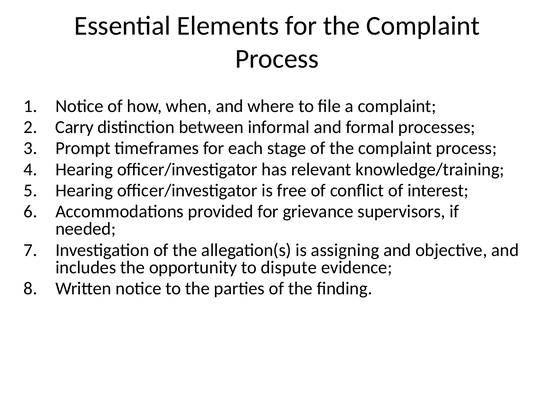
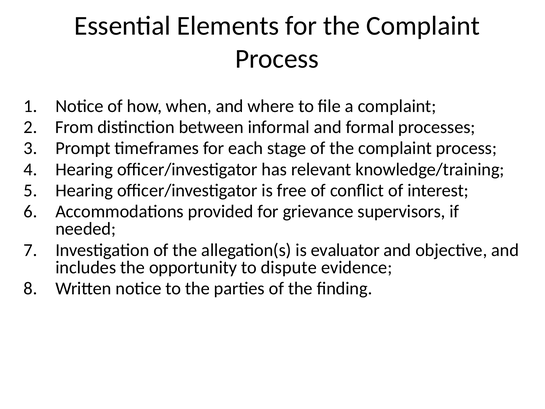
Carry: Carry -> From (74, 127)
assigning: assigning -> evaluator (345, 250)
